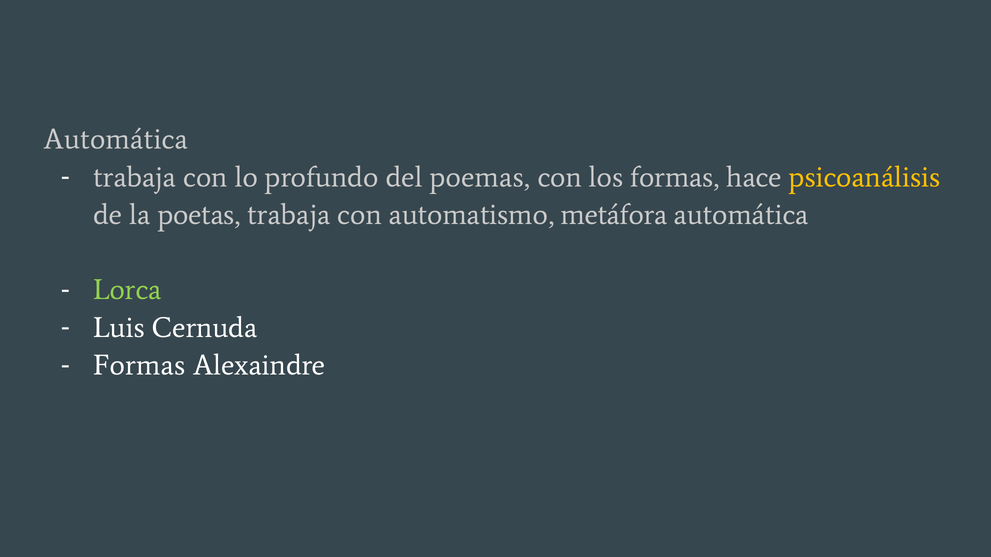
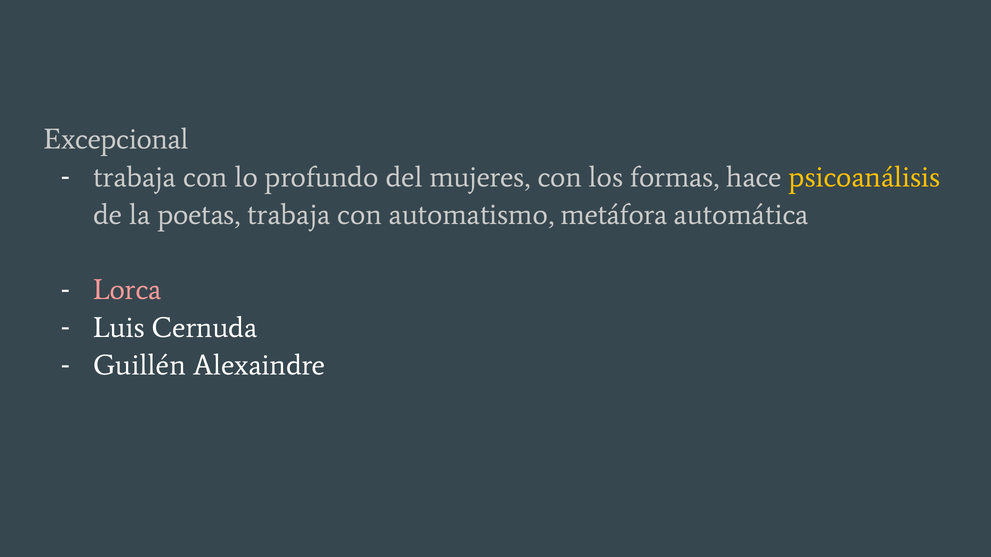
Automática: Automática -> Excepcional (116, 140)
poemas: poemas -> mujeres (480, 177)
Lorca colour: light green -> pink (127, 290)
Formas: Formas -> Guillén (139, 365)
